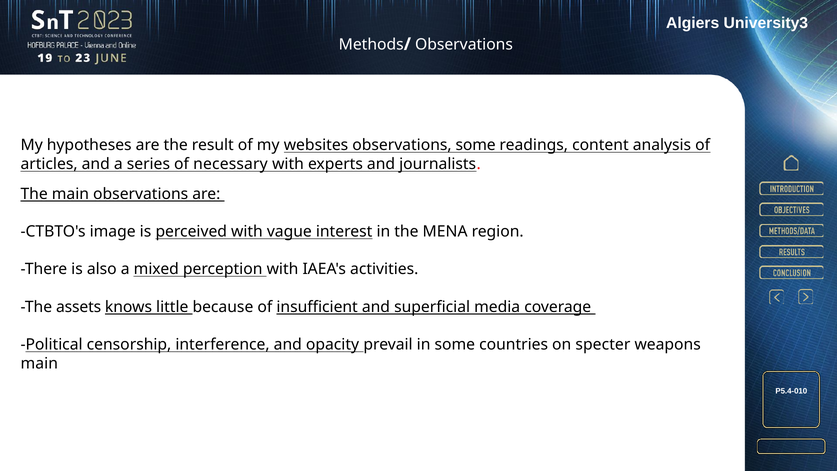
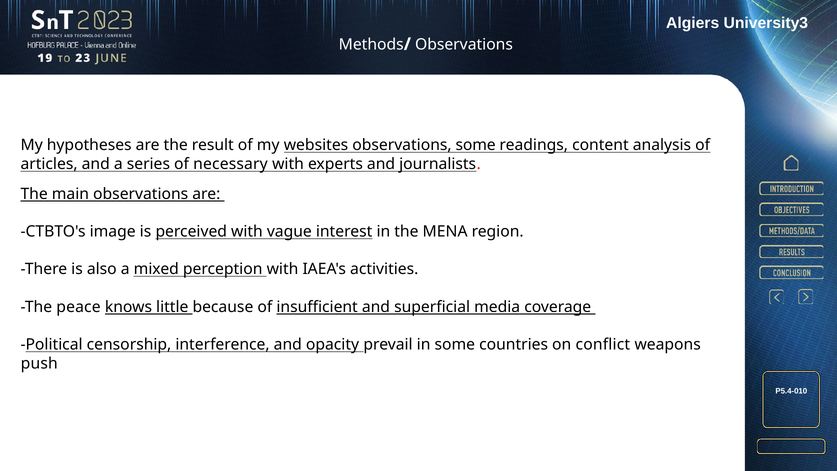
assets: assets -> peace (78, 307)
specter: specter -> conflict (603, 344)
main: main -> push (39, 363)
